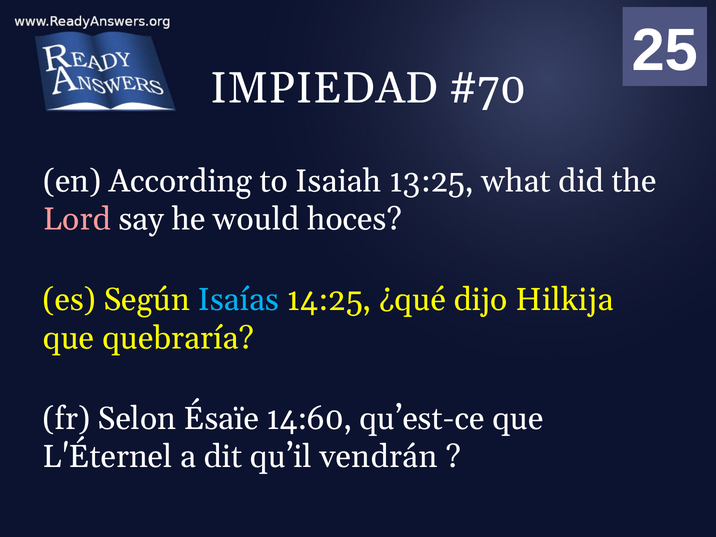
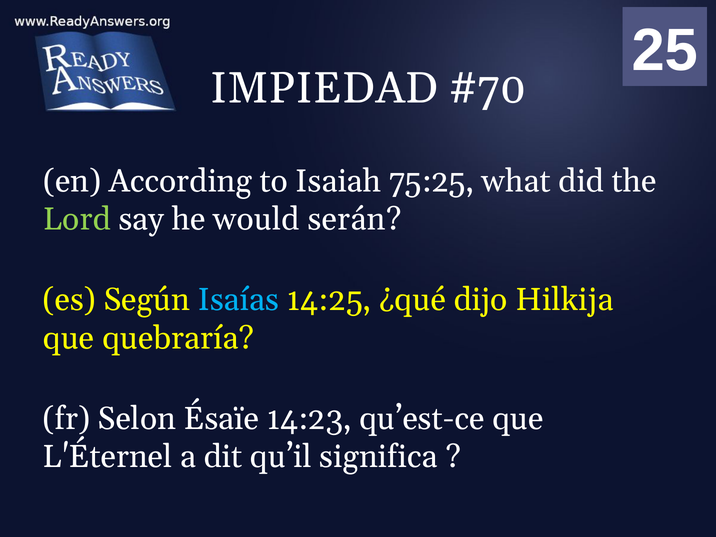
13:25: 13:25 -> 75:25 (432, 181)
Lord colour: pink -> light green (77, 219)
hoces: hoces -> serán (354, 219)
14:60: 14:60 -> 14:23 (309, 419)
vendrán: vendrán -> significa (379, 457)
